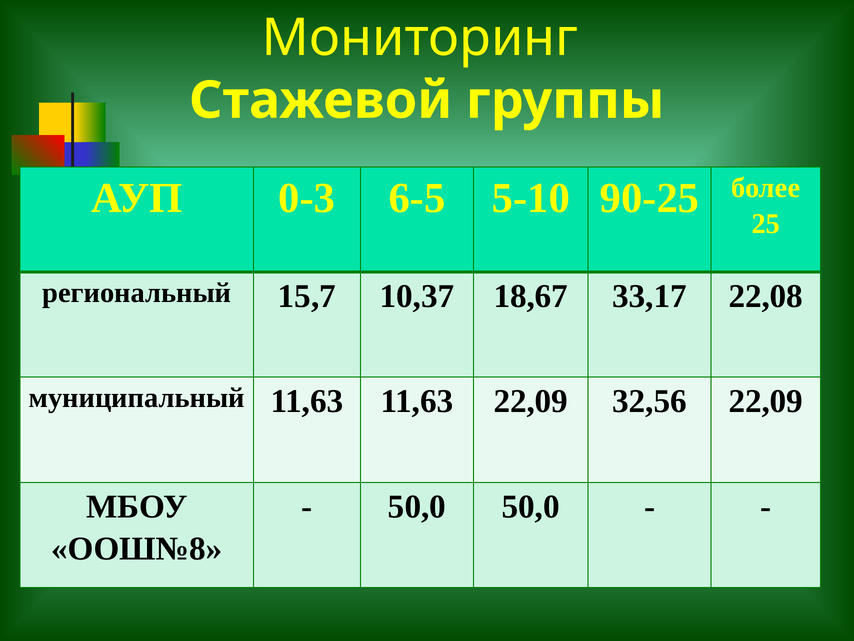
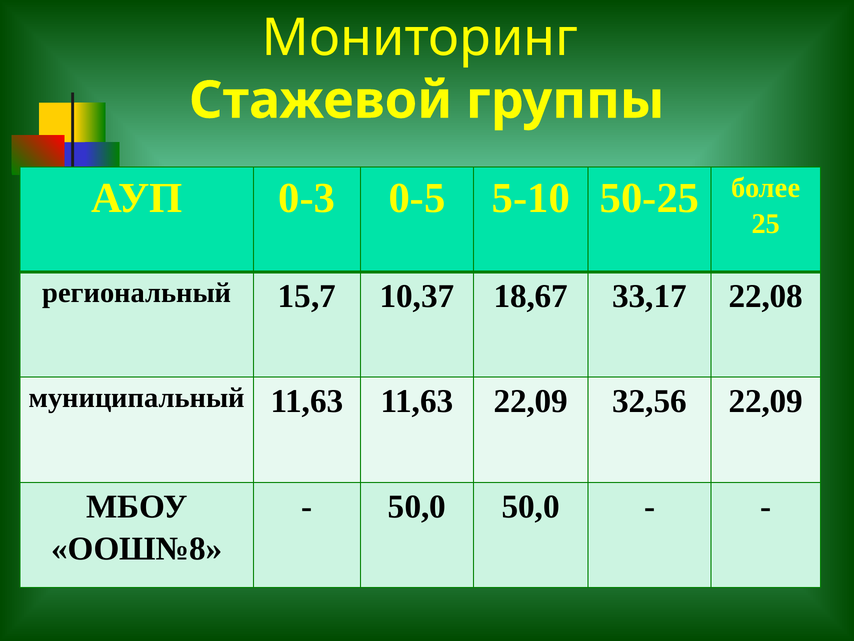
6-5: 6-5 -> 0-5 (417, 198)
90-25: 90-25 -> 50-25 (650, 198)
